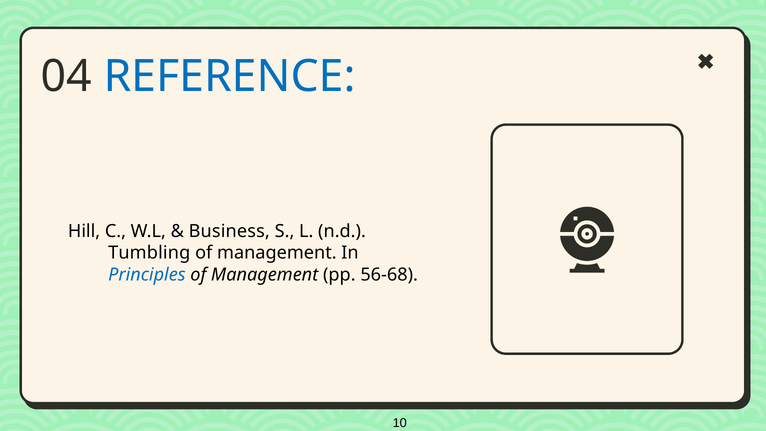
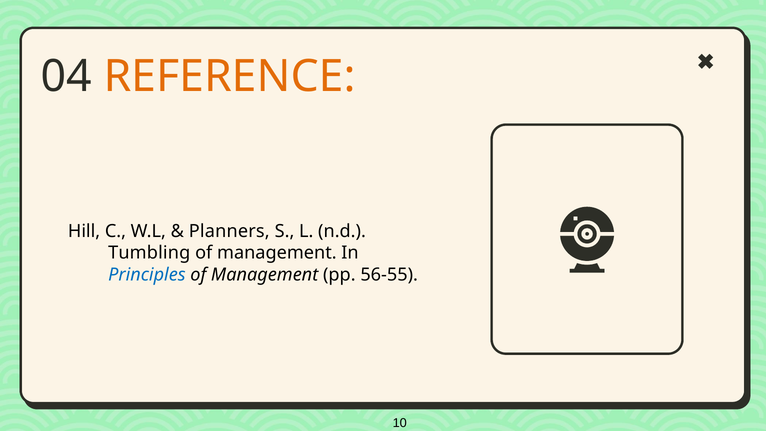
REFERENCE colour: blue -> orange (230, 77)
Business: Business -> Planners (229, 231)
56-68: 56-68 -> 56-55 (389, 274)
